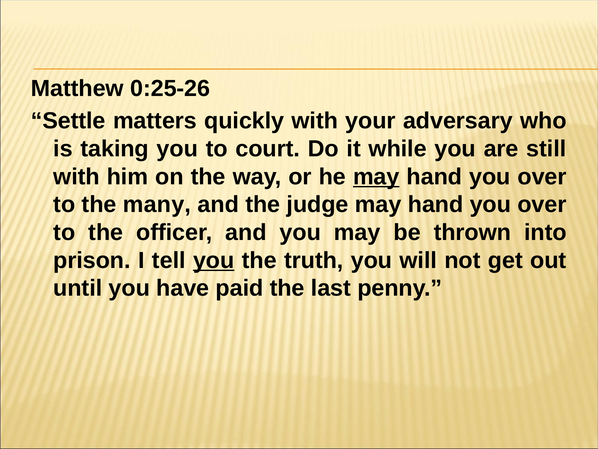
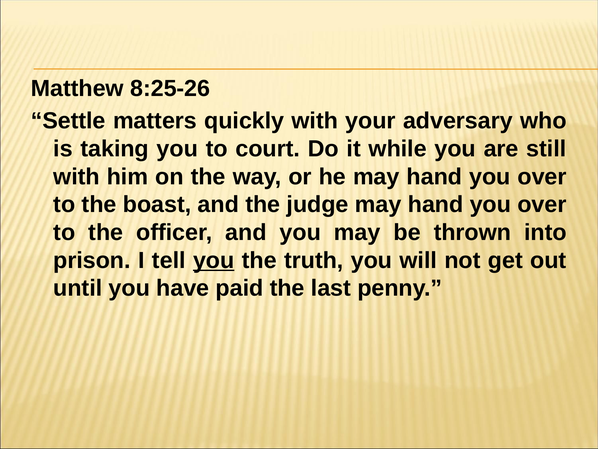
0:25-26: 0:25-26 -> 8:25-26 (170, 88)
may underline: present -> none (376, 177)
many: many -> boast (157, 204)
